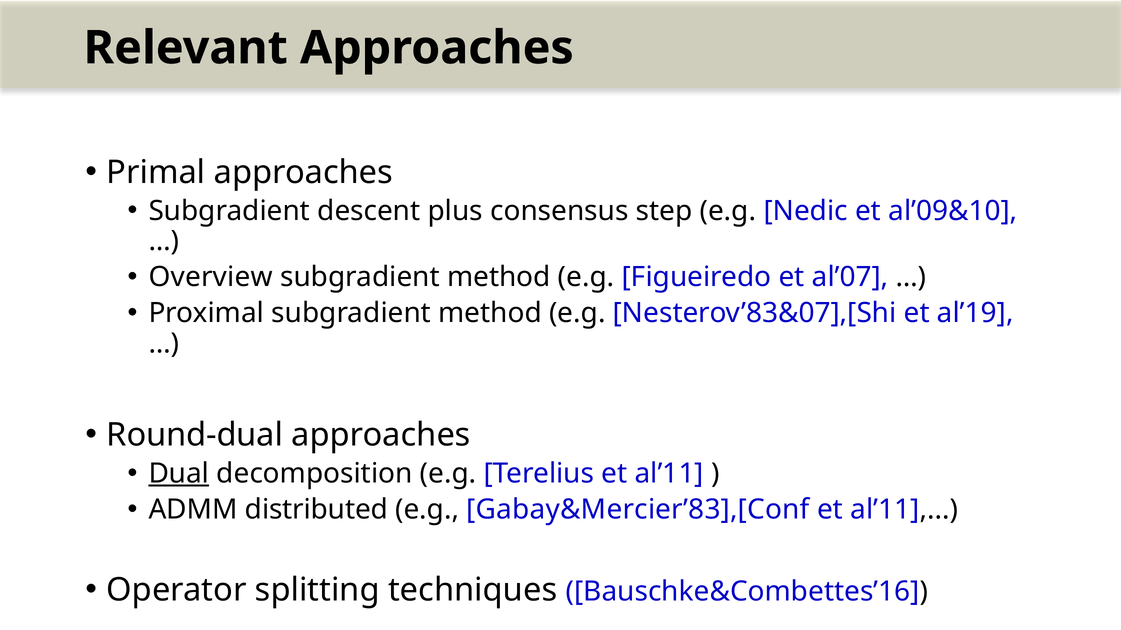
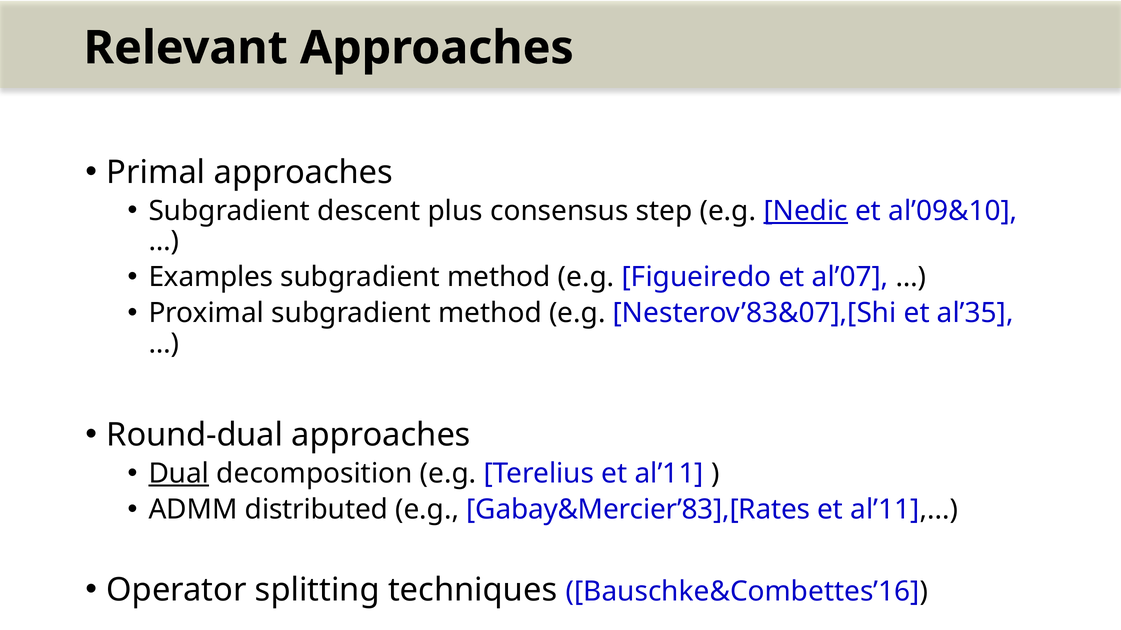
Nedic underline: none -> present (806, 211)
Overview: Overview -> Examples (211, 277)
al’19: al’19 -> al’35 (975, 313)
Gabay&Mercier’83],[Conf: Gabay&Mercier’83],[Conf -> Gabay&Mercier’83],[Rates (638, 510)
